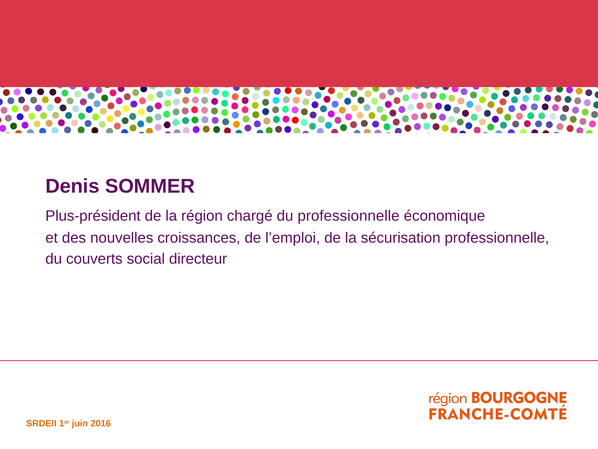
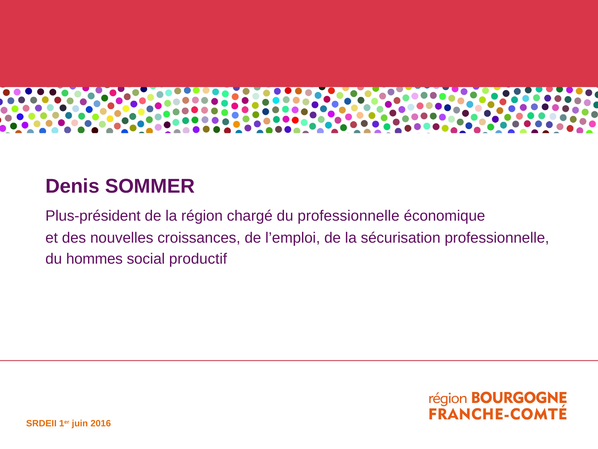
couverts: couverts -> hommes (94, 259)
directeur: directeur -> productif (198, 259)
